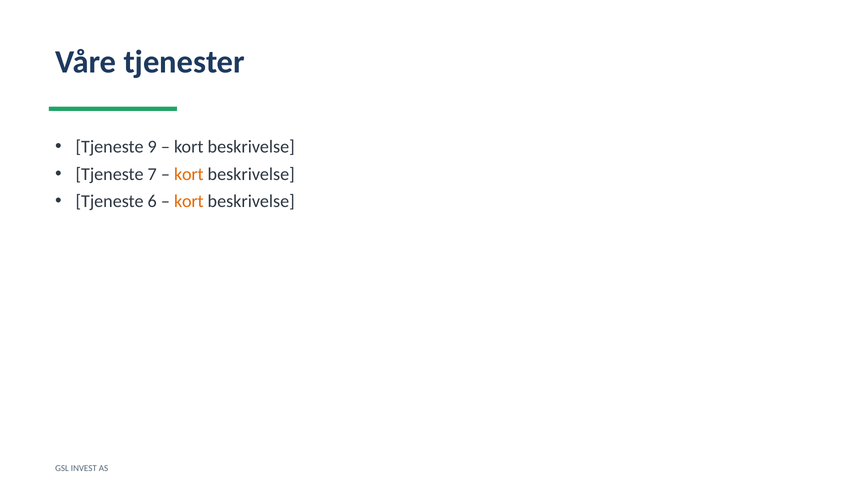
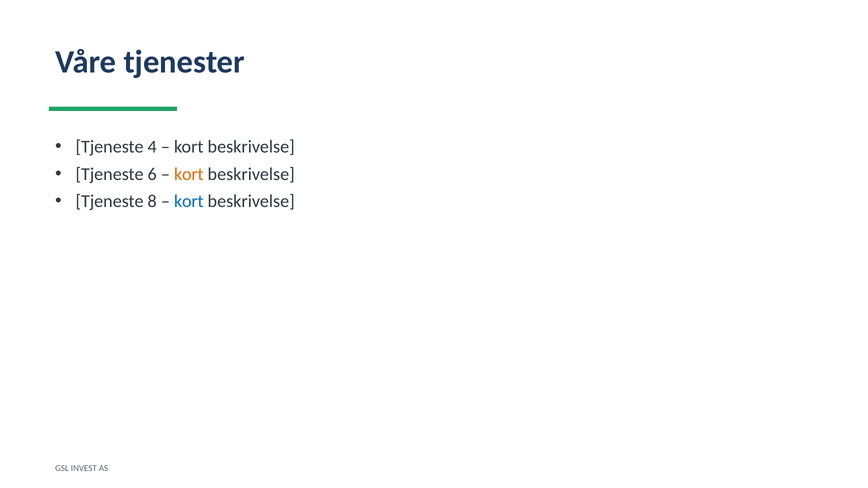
9: 9 -> 4 (152, 147)
7: 7 -> 6 (152, 174)
6: 6 -> 8 (152, 201)
kort colour: orange -> blue (189, 201)
